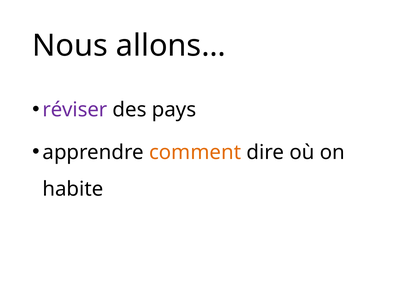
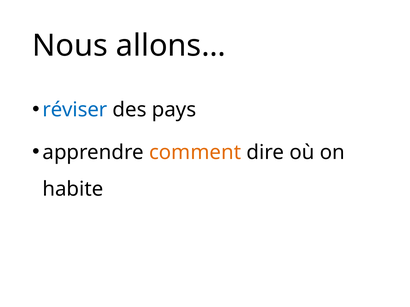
réviser colour: purple -> blue (75, 110)
